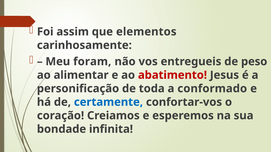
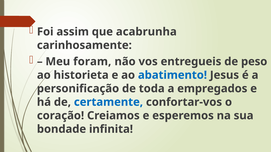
elementos: elementos -> acabrunha (146, 32)
alimentar: alimentar -> historieta (81, 75)
abatimento colour: red -> blue (172, 75)
conformado: conformado -> empregados (212, 89)
